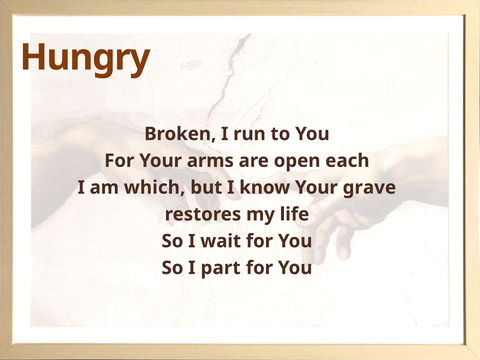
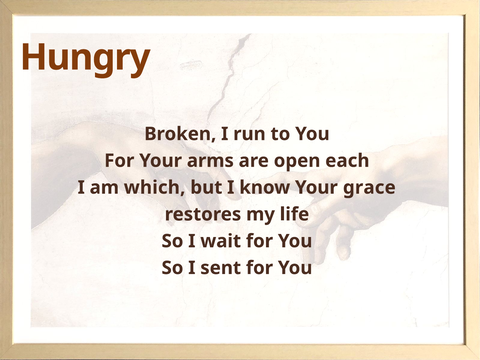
grave: grave -> grace (369, 188)
part: part -> sent (221, 268)
